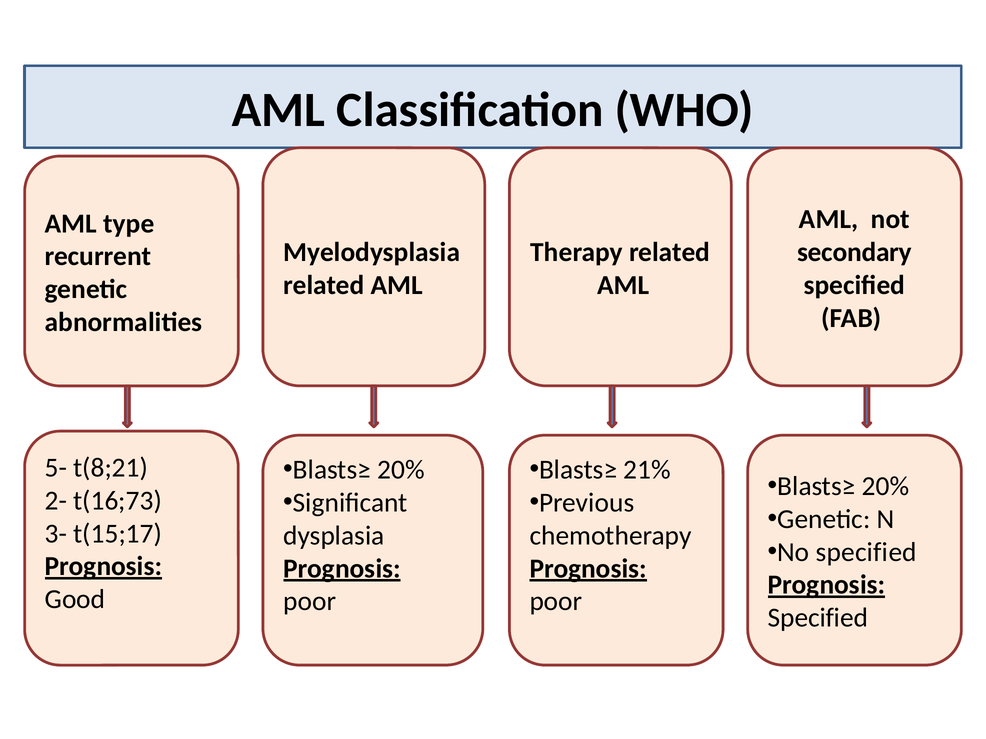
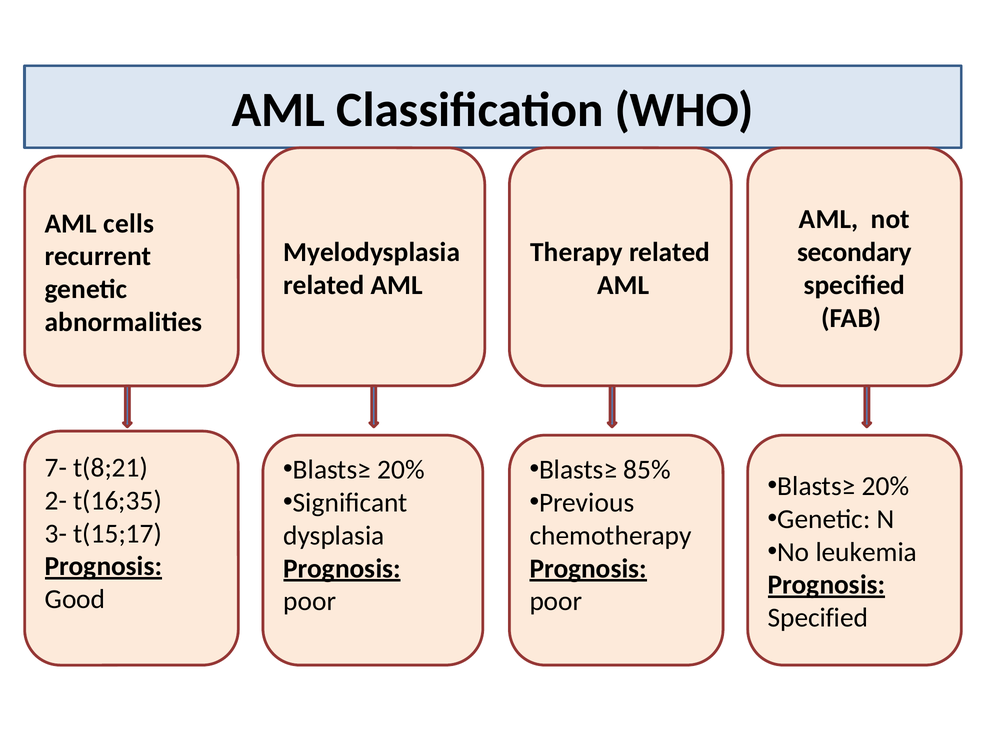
type: type -> cells (129, 224)
21%: 21% -> 85% (647, 470)
5-: 5- -> 7- (56, 468)
t(16;73: t(16;73 -> t(16;35 (118, 501)
No specified: specified -> leukemia (866, 552)
